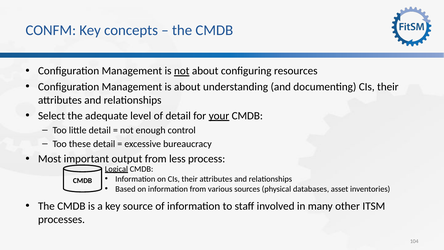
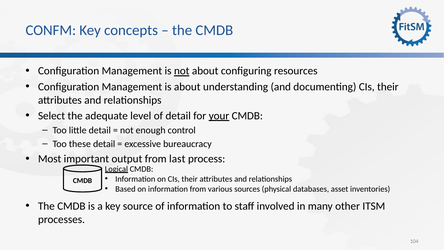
less: less -> last (177, 159)
